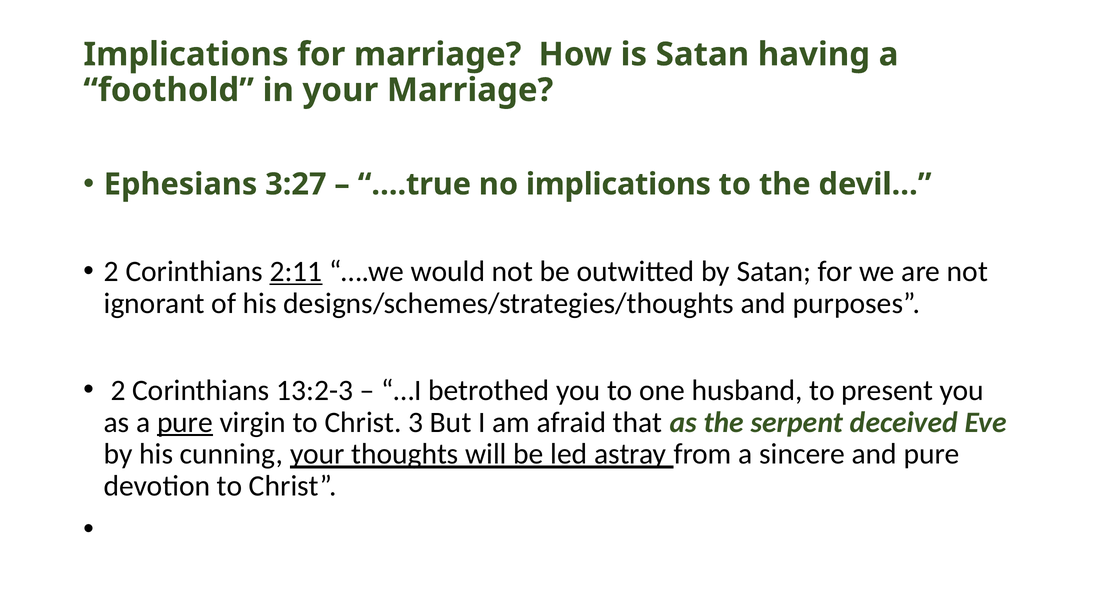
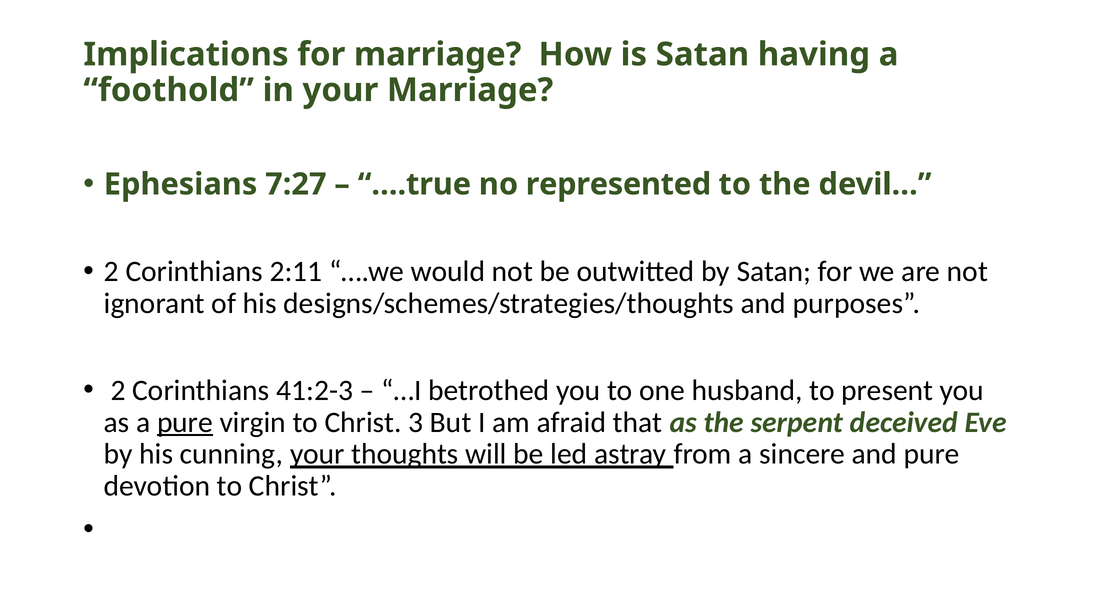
3:27: 3:27 -> 7:27 (296, 184)
no implications: implications -> represented (618, 184)
2:11 underline: present -> none (296, 272)
13:2-3: 13:2-3 -> 41:2-3 (315, 390)
